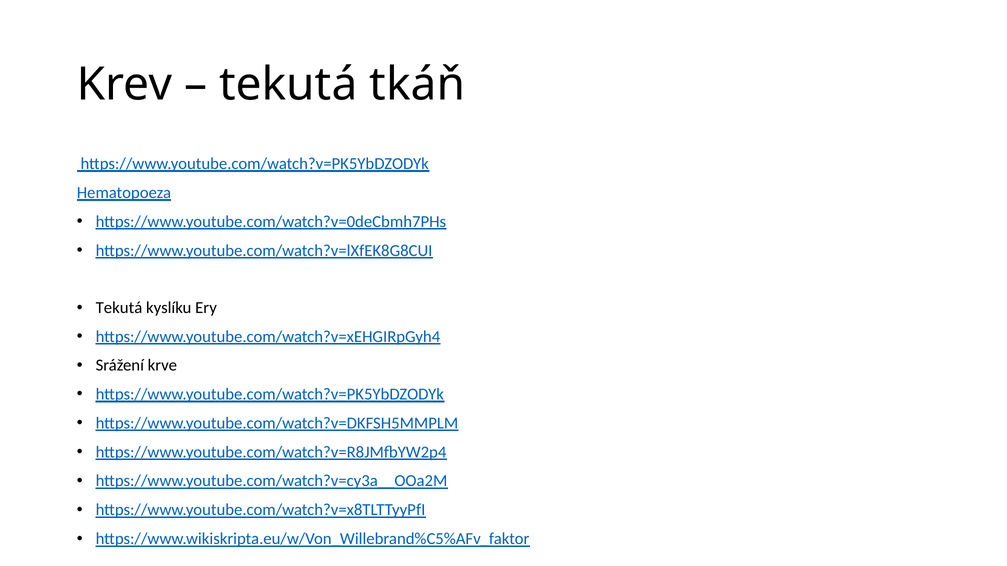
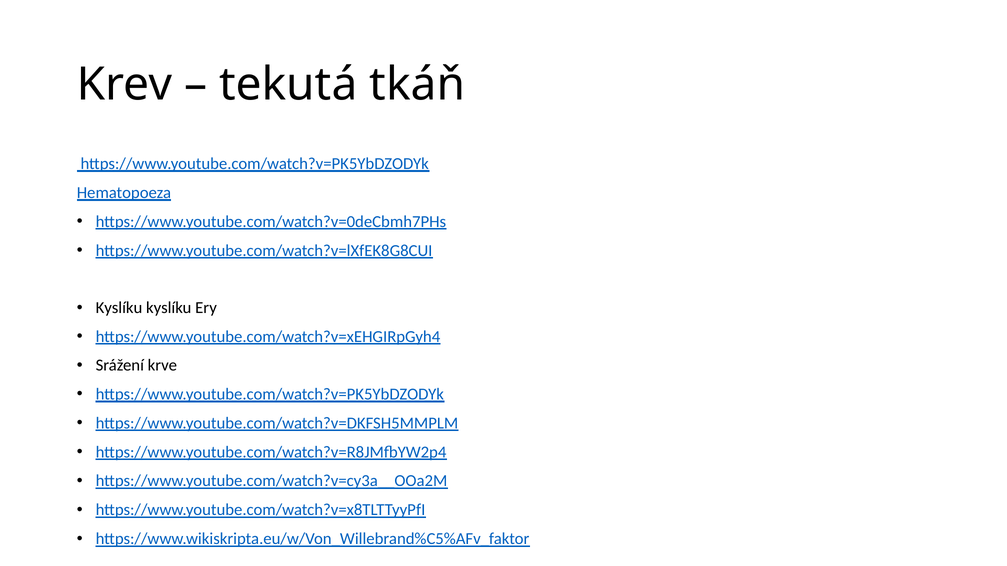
Tekutá: Tekutá -> Kyslíku (119, 308)
